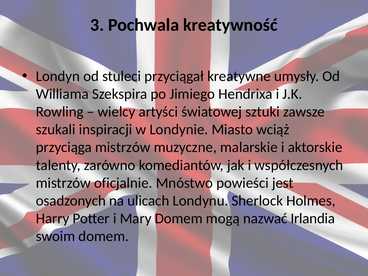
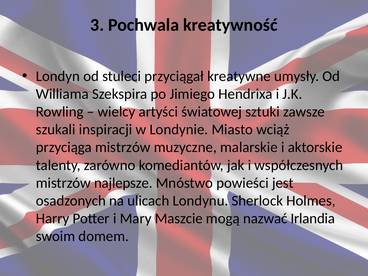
oficjalnie: oficjalnie -> najlepsze (123, 183)
Mary Domem: Domem -> Maszcie (179, 219)
